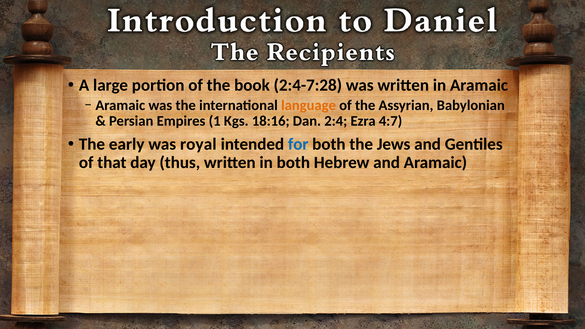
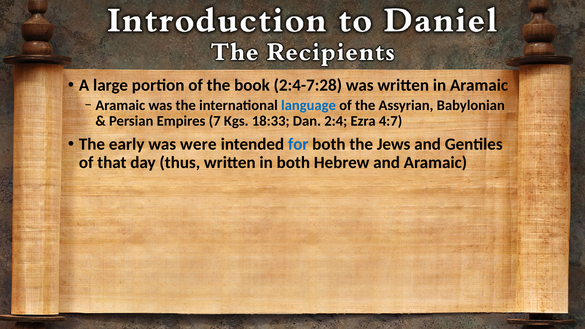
language colour: orange -> blue (309, 105)
1: 1 -> 7 (215, 121)
18:16: 18:16 -> 18:33 (271, 121)
royal: royal -> were (198, 144)
